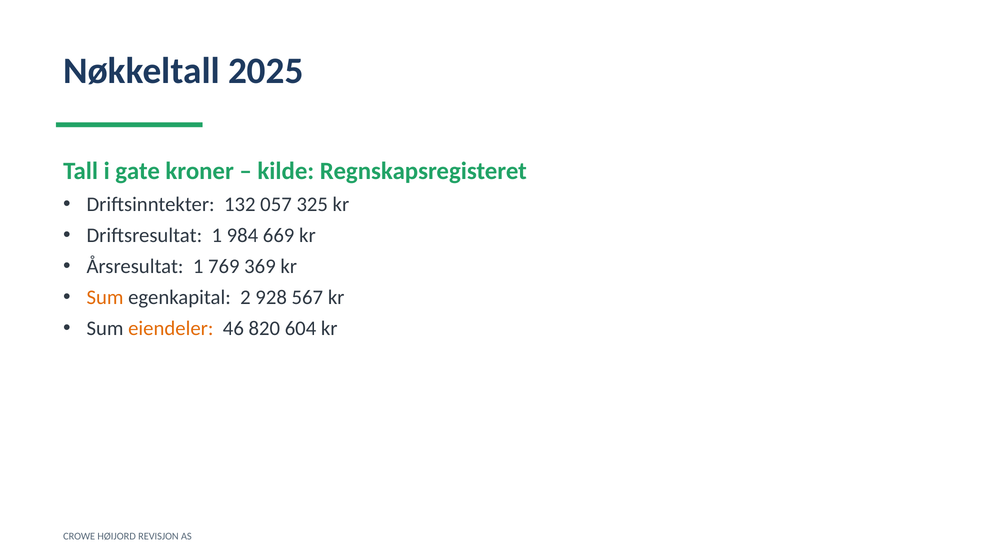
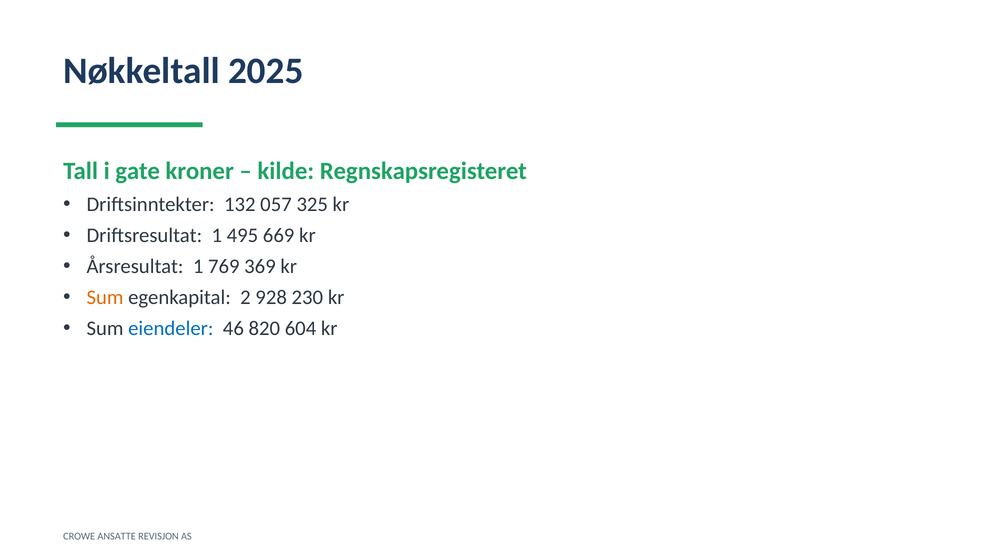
984: 984 -> 495 (242, 235)
567: 567 -> 230 (307, 298)
eiendeler colour: orange -> blue (171, 329)
HØIJORD: HØIJORD -> ANSATTE (117, 536)
